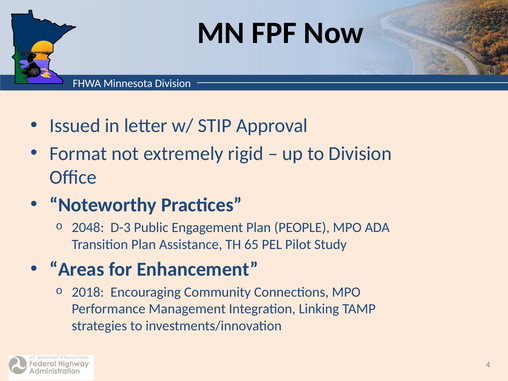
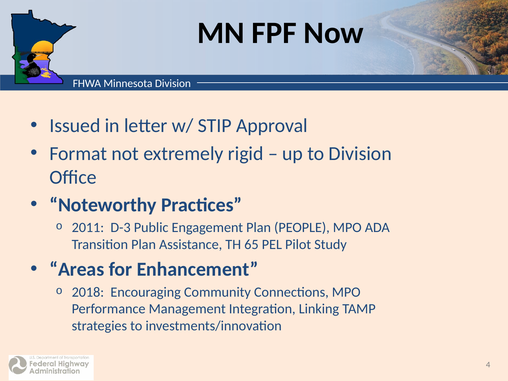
2048: 2048 -> 2011 (88, 228)
